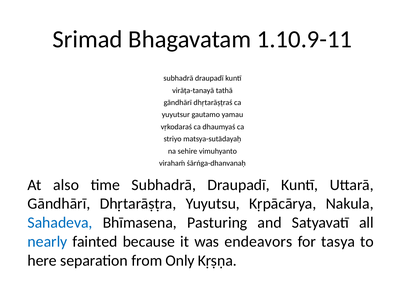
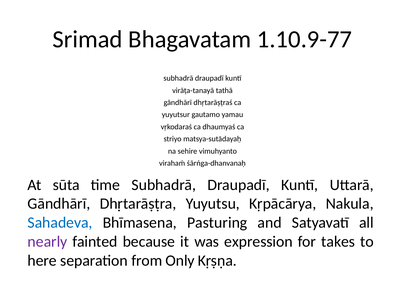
1.10.9-11: 1.10.9-11 -> 1.10.9-77 (304, 39)
also: also -> sūta (66, 185)
nearly colour: blue -> purple (48, 241)
endeavors: endeavors -> expression (259, 241)
tasya: tasya -> takes (338, 241)
